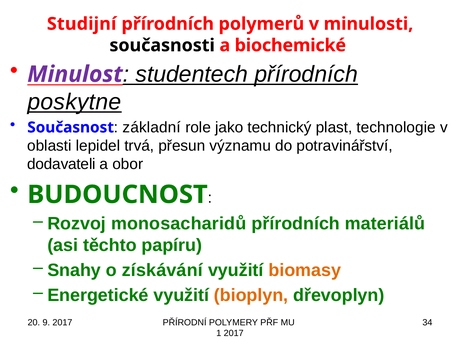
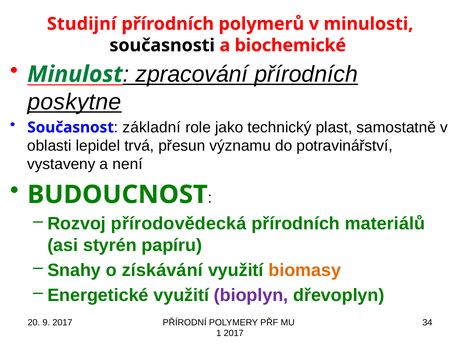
Minulost colour: purple -> green (75, 74)
studentech: studentech -> zpracování (192, 74)
technologie: technologie -> samostatně (396, 127)
dodavateli: dodavateli -> vystaveny (61, 164)
obor: obor -> není (128, 164)
monosacharidů: monosacharidů -> přírodovědecká (179, 224)
těchto: těchto -> styrén (110, 245)
bioplyn colour: orange -> purple (251, 295)
